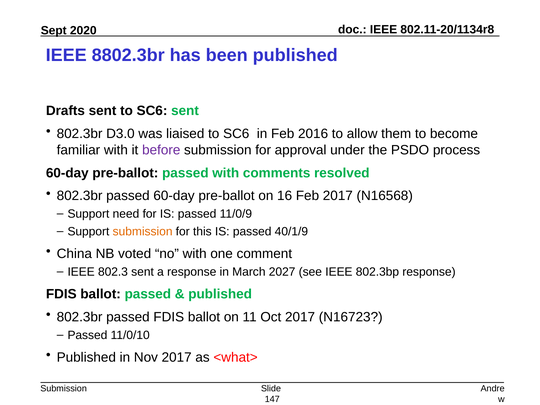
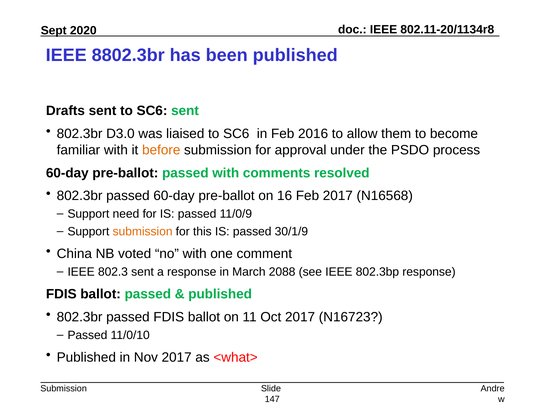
before colour: purple -> orange (161, 150)
40/1/9: 40/1/9 -> 30/1/9 (291, 231)
2027: 2027 -> 2088 (282, 272)
